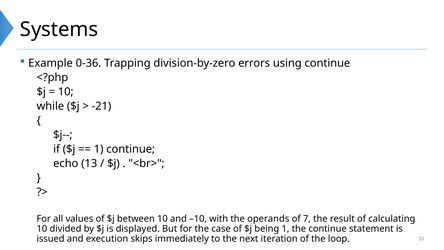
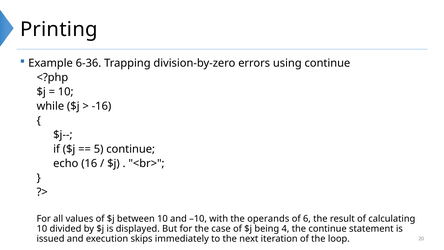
Systems: Systems -> Printing (59, 29)
0-36: 0-36 -> 6-36 (89, 63)
-21: -21 -> -16 (101, 106)
1: 1 -> 5 (99, 149)
13: 13 -> 16 (89, 163)
7: 7 -> 6 (307, 218)
being 1: 1 -> 4 (285, 228)
